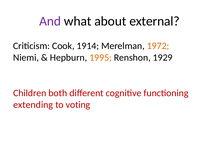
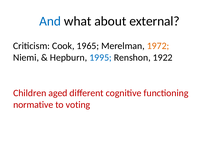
And colour: purple -> blue (50, 21)
1914: 1914 -> 1965 (88, 46)
1995 colour: orange -> blue (101, 58)
1929: 1929 -> 1922 (163, 58)
both: both -> aged (58, 93)
extending: extending -> normative (33, 105)
